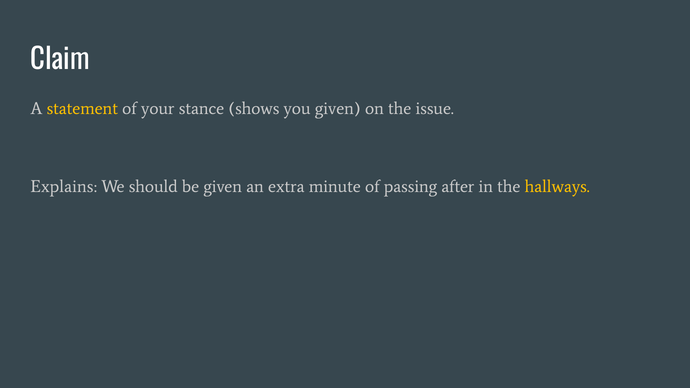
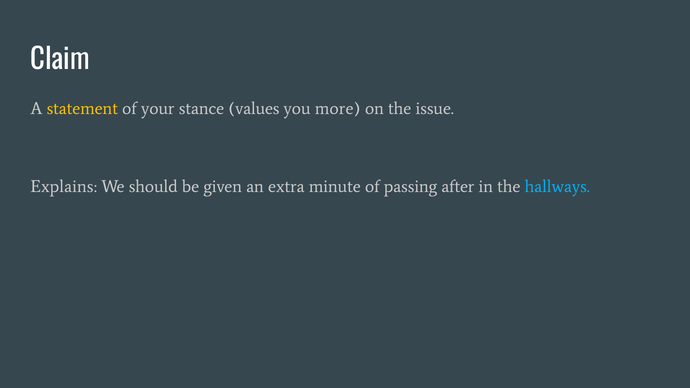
shows: shows -> values (254, 109)
you given: given -> more (338, 109)
hallways colour: yellow -> light blue (557, 187)
